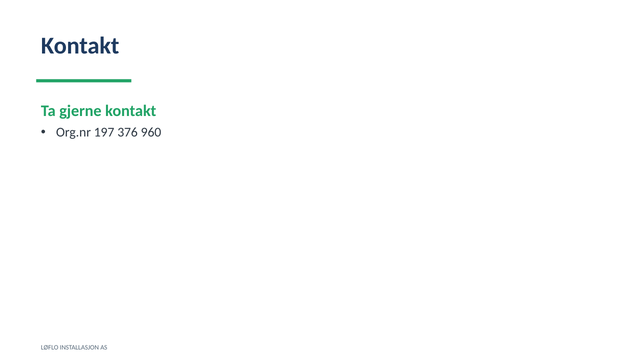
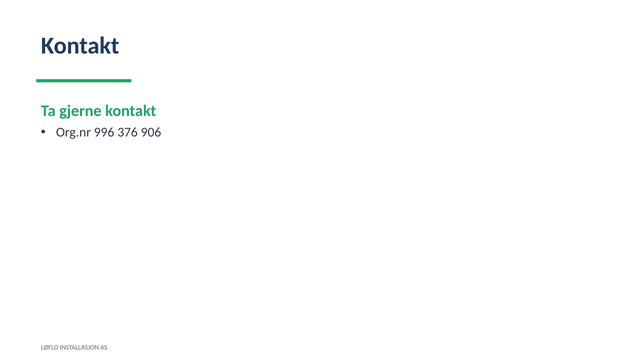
197: 197 -> 996 (104, 132)
960: 960 -> 906 (151, 132)
